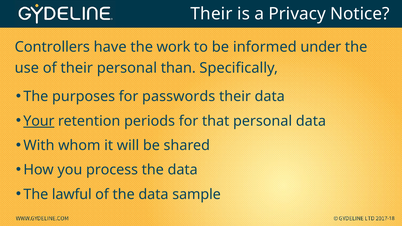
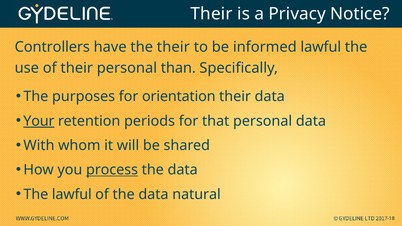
the work: work -> their (173, 47)
informed under: under -> lawful (321, 47)
passwords: passwords -> orientation (179, 97)
process underline: none -> present (112, 170)
sample: sample -> natural (197, 194)
